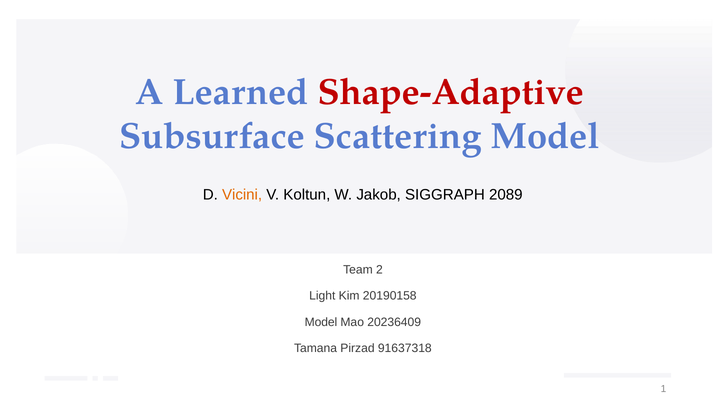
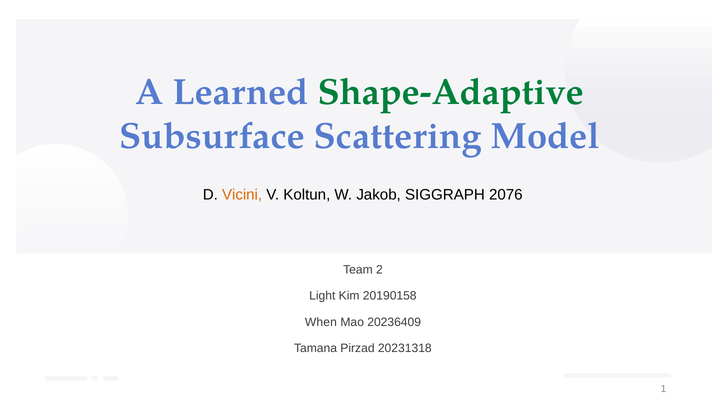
Shape-Adaptive colour: red -> green (451, 92)
2089: 2089 -> 2076 (506, 195)
Model: Model -> When (321, 322)
91637318: 91637318 -> 20231318 (405, 348)
